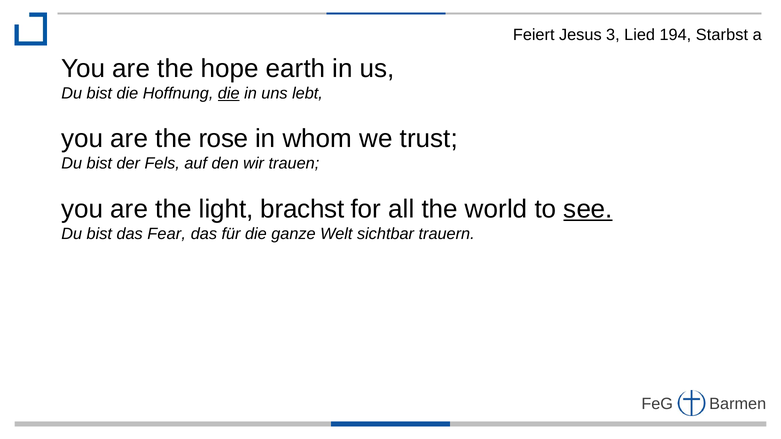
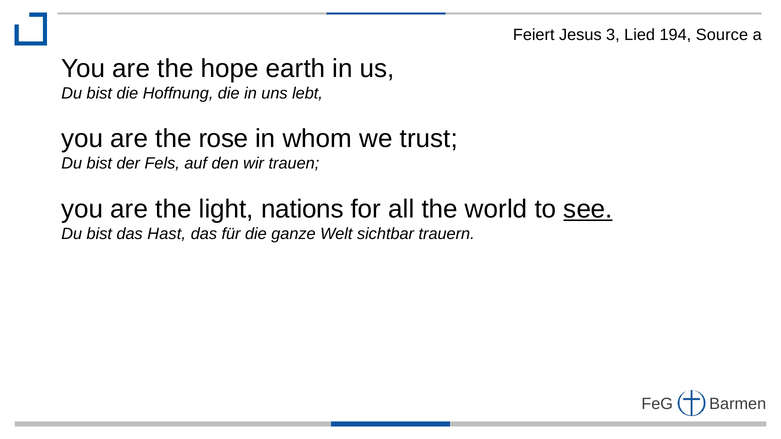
Starbst: Starbst -> Source (722, 35)
die underline: present -> none (229, 93)
brachst: brachst -> nations (302, 209)
Fear: Fear -> Hast (167, 234)
